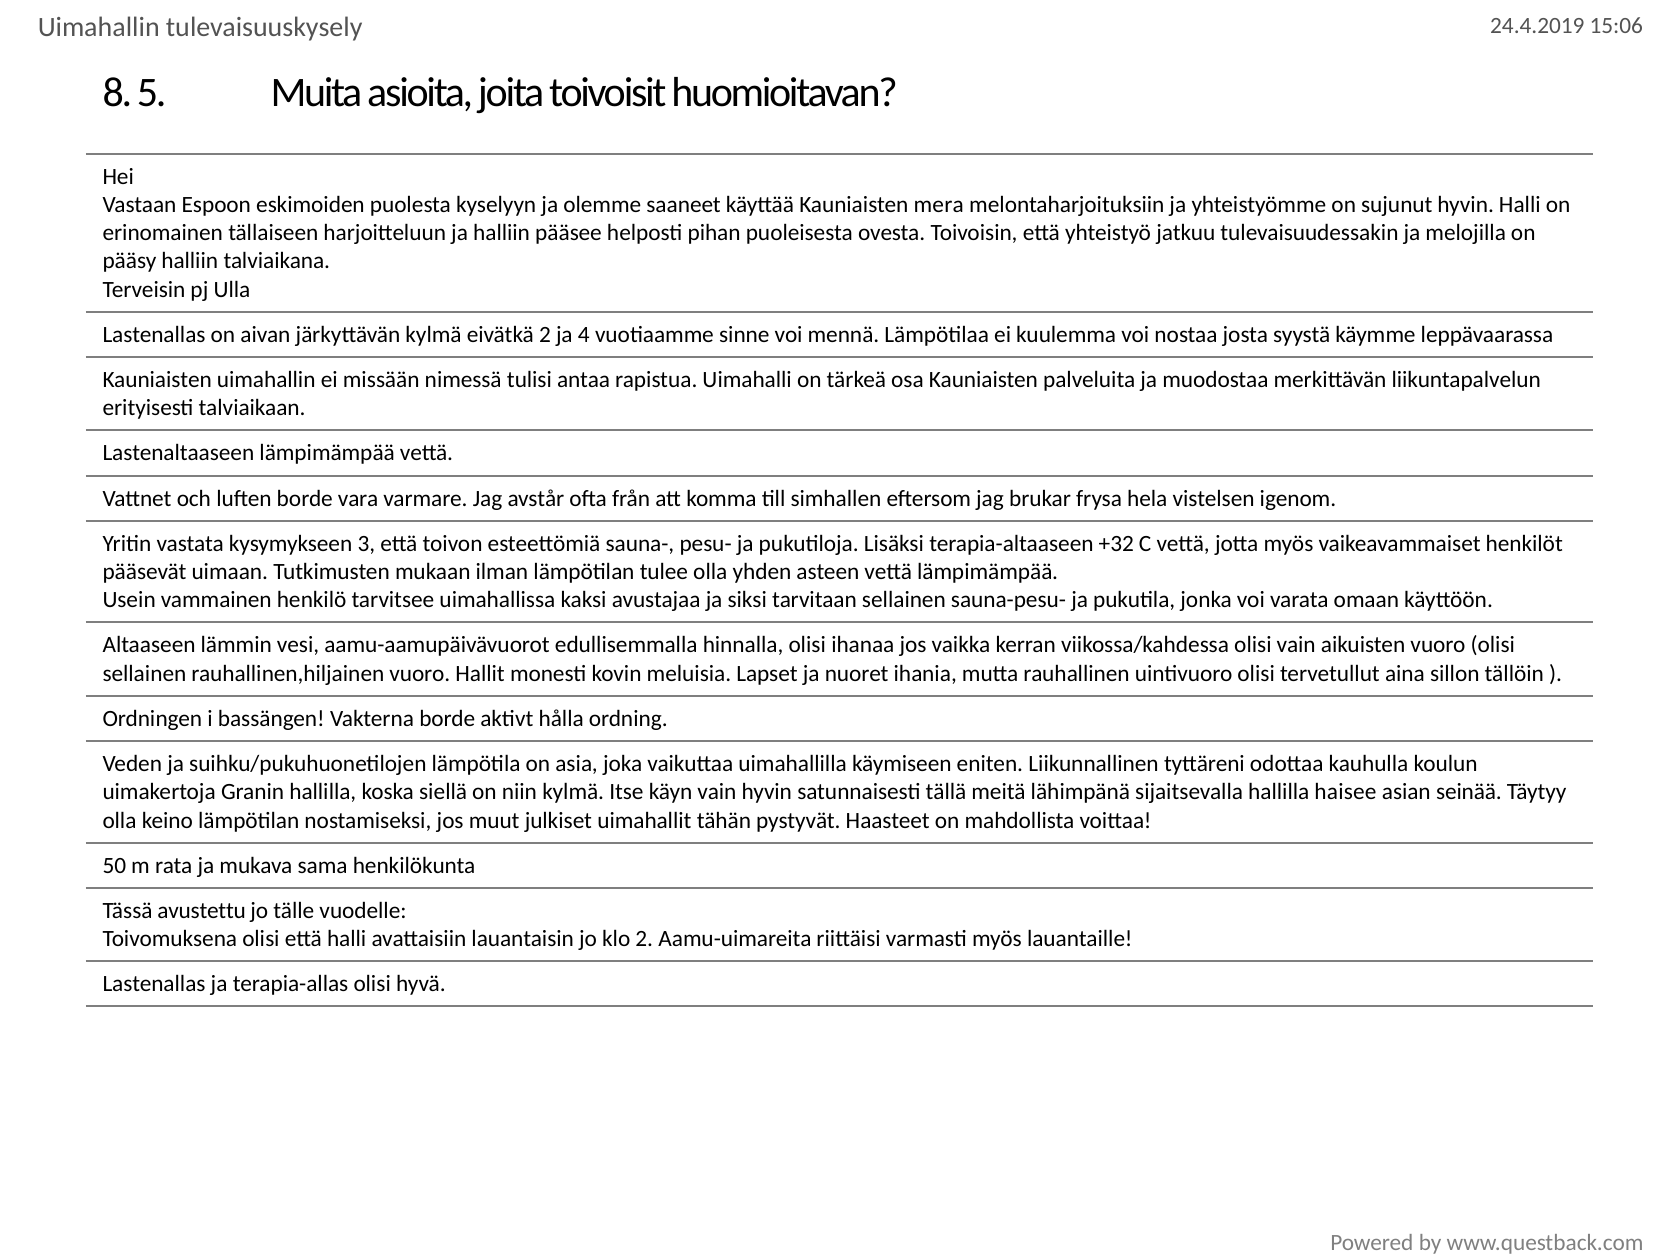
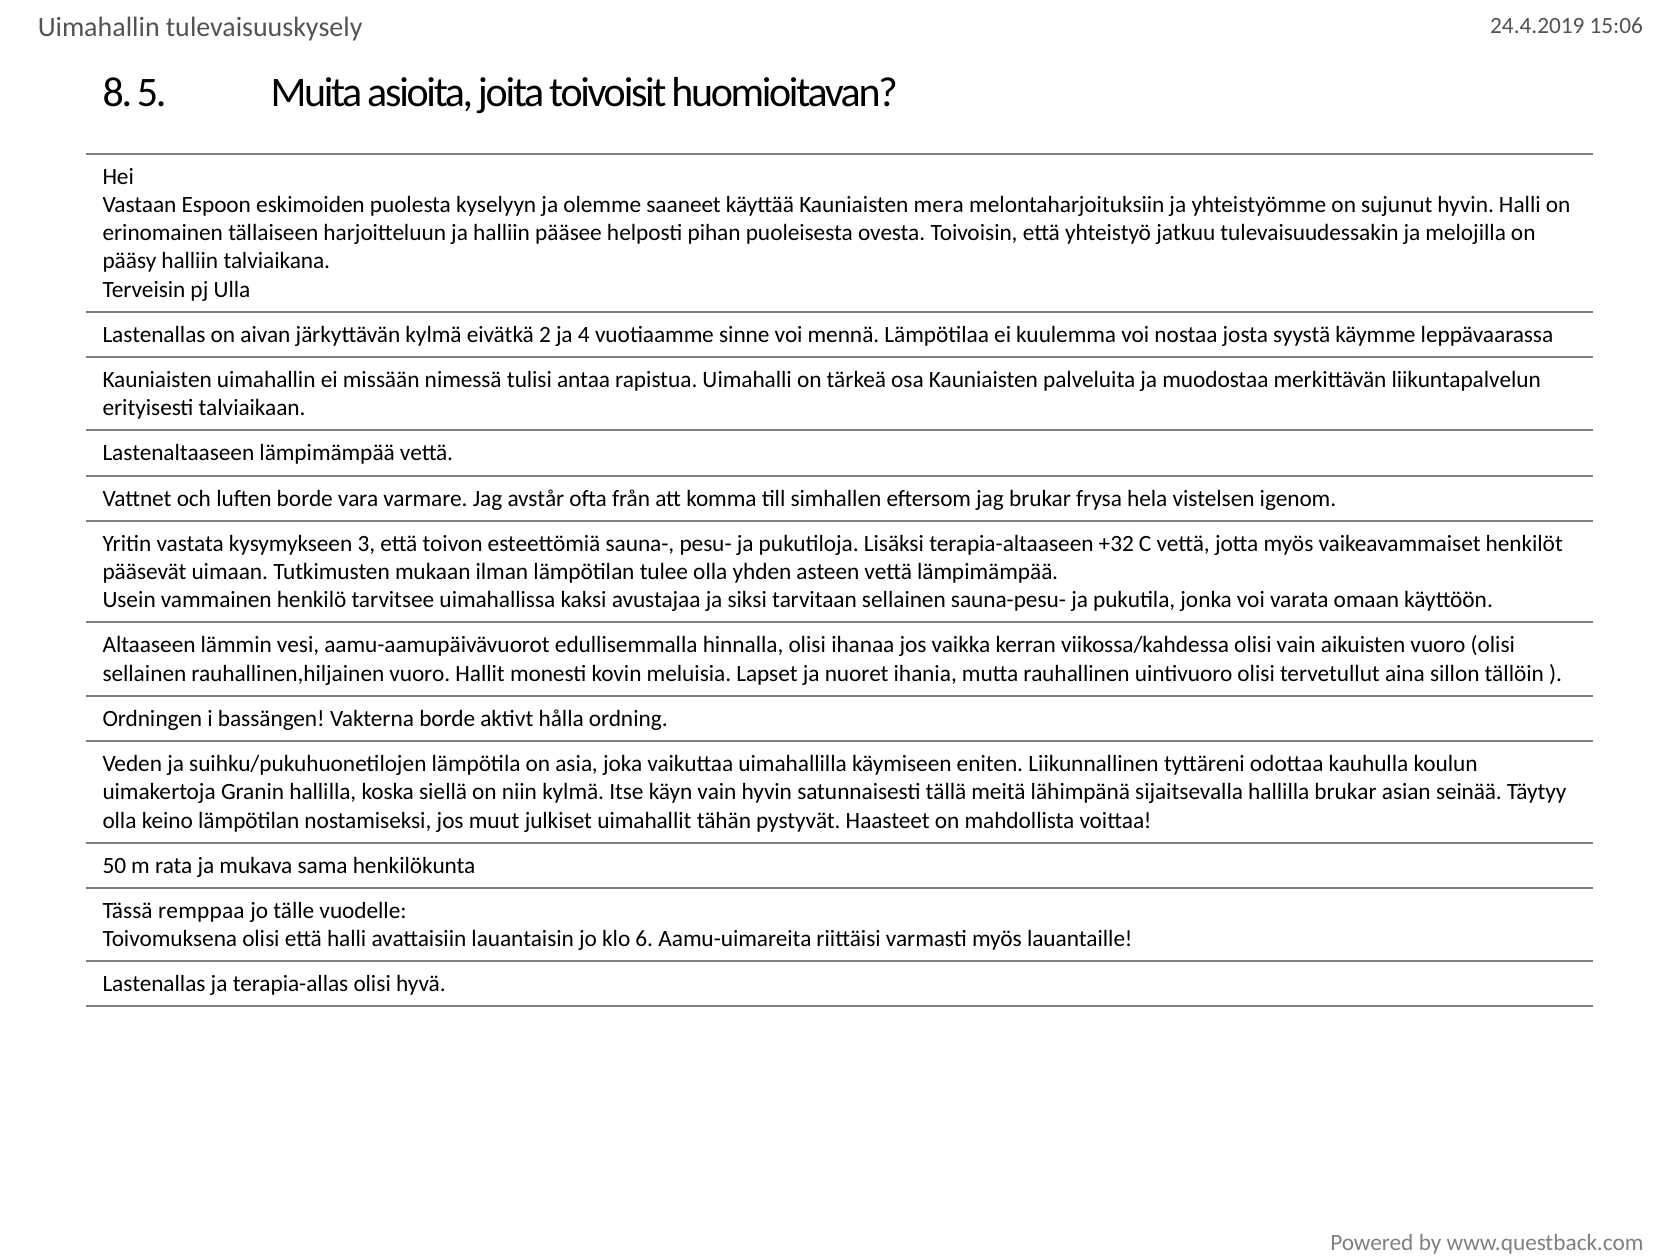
hallilla haisee: haisee -> brukar (1346, 792)
avustettu: avustettu -> remppaa (201, 911)
klo 2: 2 -> 6 (644, 939)
